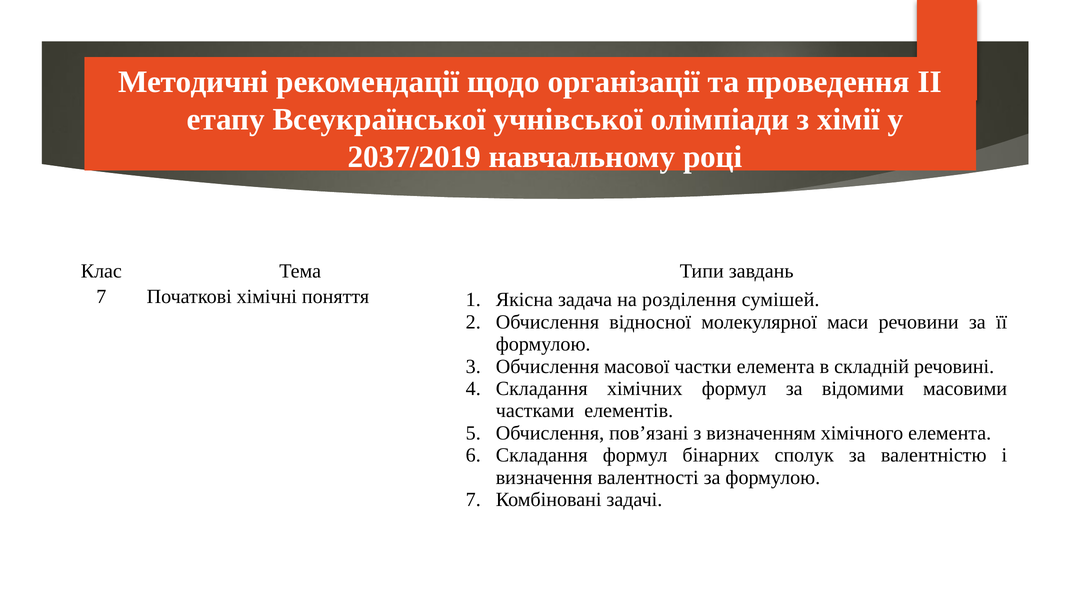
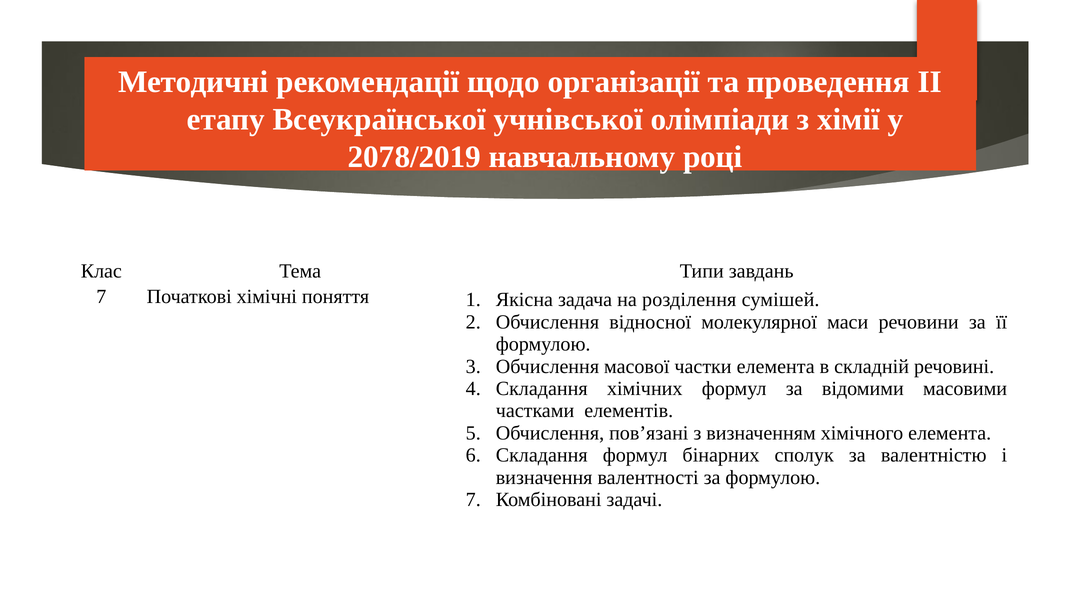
2037/2019: 2037/2019 -> 2078/2019 (414, 157)
